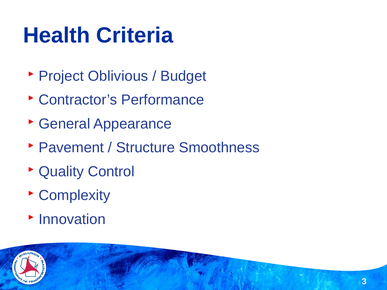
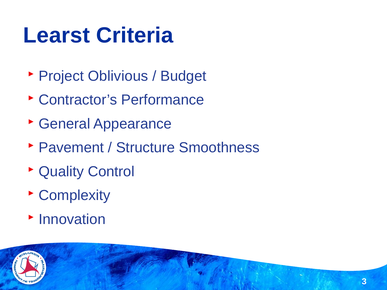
Health: Health -> Learst (57, 35)
